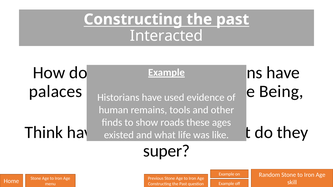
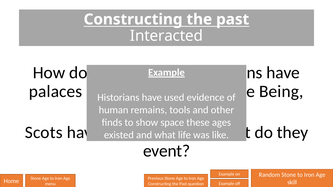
roads: roads -> space (172, 123)
Think: Think -> Scots (44, 133)
super: super -> event (167, 151)
